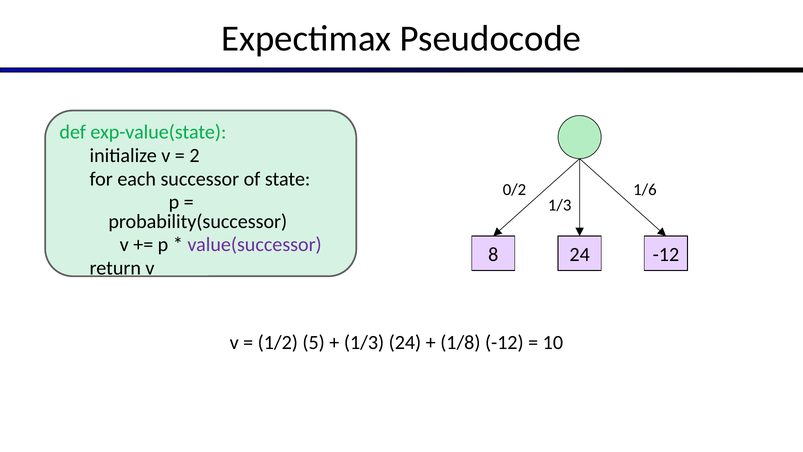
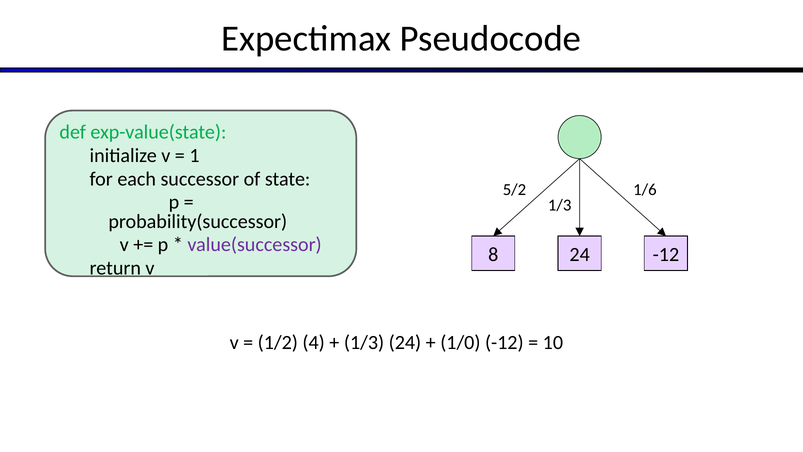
2: 2 -> 1 (195, 156)
0/2: 0/2 -> 5/2 (514, 190)
1/2 5: 5 -> 4 (314, 343)
1/8: 1/8 -> 1/0 (460, 343)
